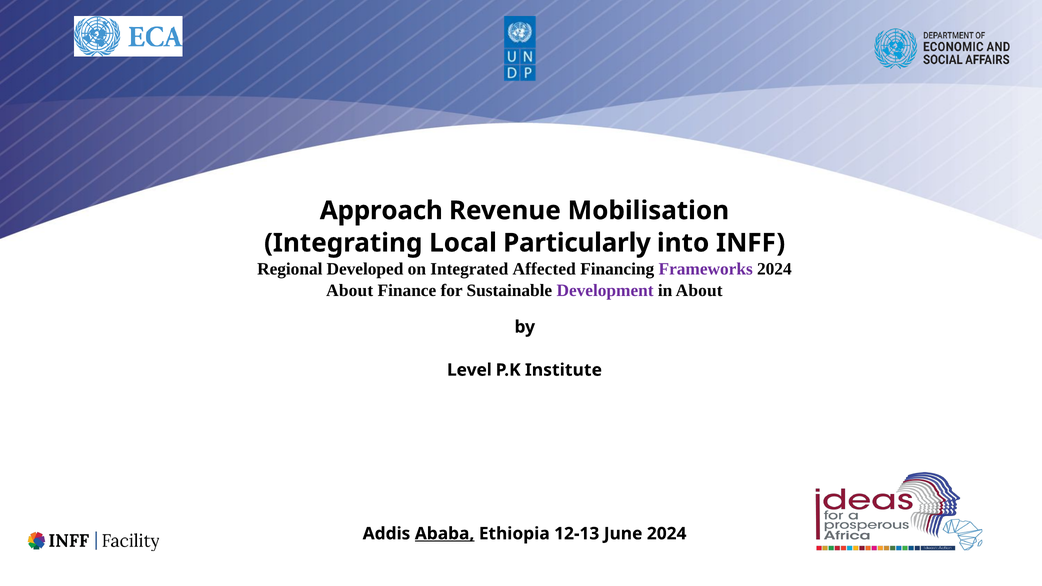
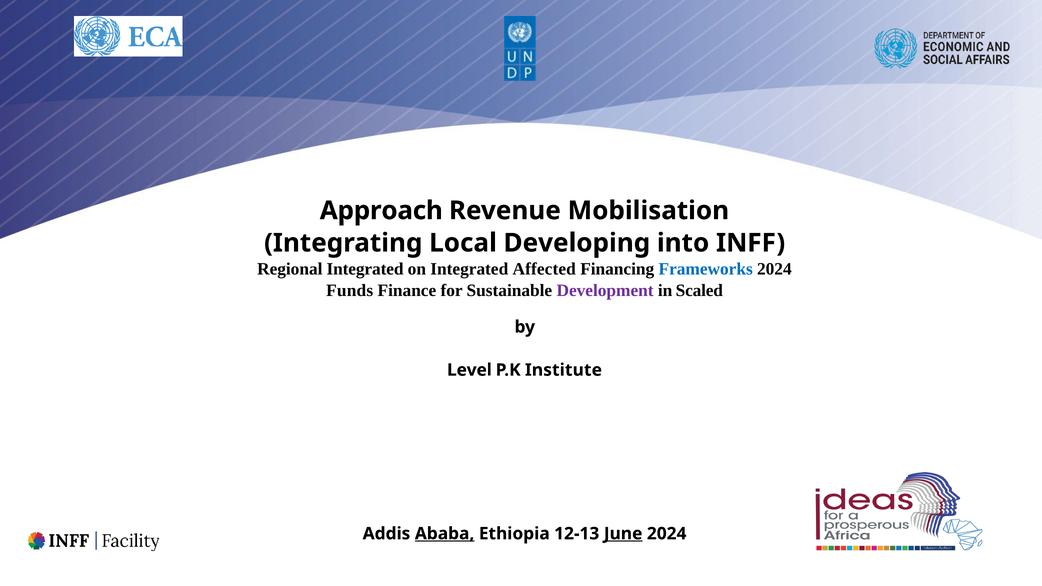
Particularly: Particularly -> Developing (577, 243)
Regional Developed: Developed -> Integrated (365, 269)
Frameworks colour: purple -> blue (706, 269)
About: About -> Funds (350, 291)
in About: About -> Scaled (699, 291)
June underline: none -> present (623, 534)
